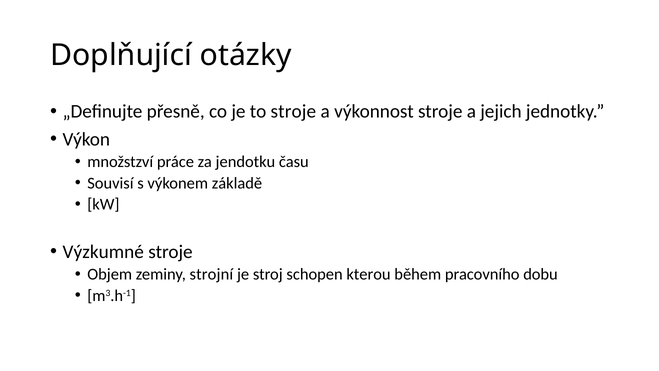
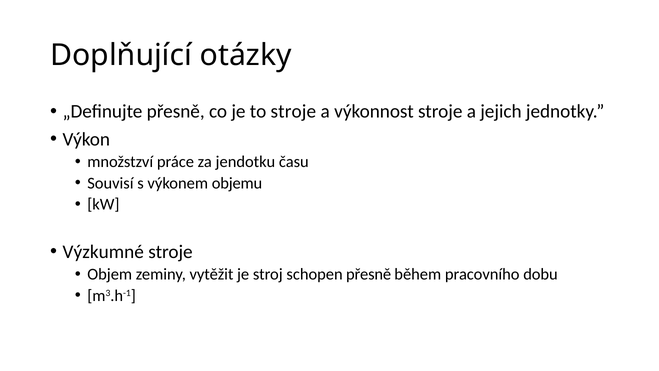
základě: základě -> objemu (237, 183)
strojní: strojní -> vytěžit (212, 274)
schopen kterou: kterou -> přesně (369, 274)
